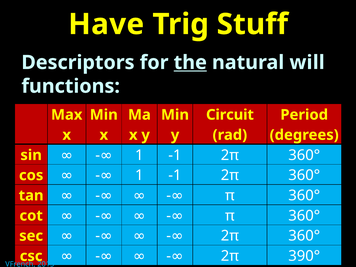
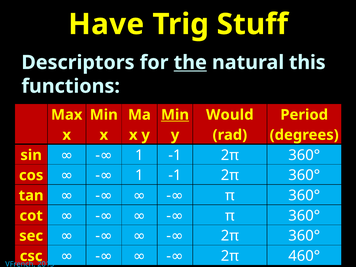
will: will -> this (307, 63)
Min underline: none -> present (175, 115)
Circuit: Circuit -> Would (230, 115)
390°: 390° -> 460° (304, 256)
